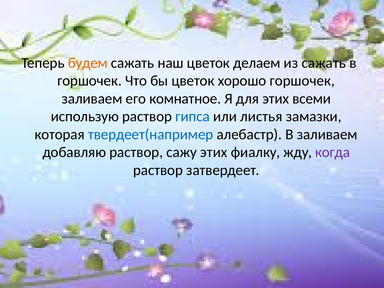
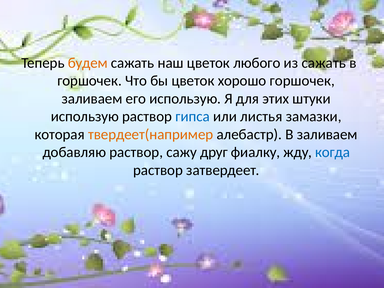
делаем: делаем -> любого (257, 63)
его комнатное: комнатное -> использую (185, 99)
всеми: всеми -> штуки (312, 99)
твердеет(например colour: blue -> orange (151, 134)
сажу этих: этих -> друг (214, 152)
когда colour: purple -> blue (333, 152)
